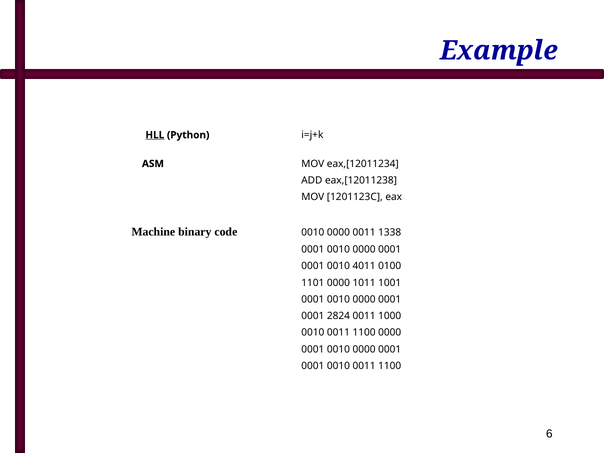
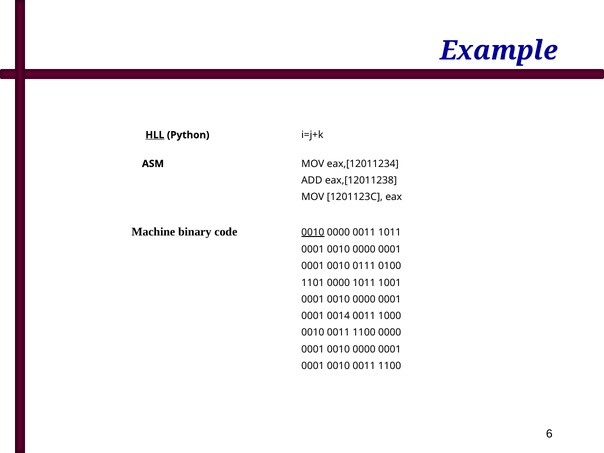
0010 underline: none -> present (313, 232)
0011 1338: 1338 -> 1011 (390, 232)
4011: 4011 -> 0111 (364, 266)
2824: 2824 -> 0014 (338, 316)
